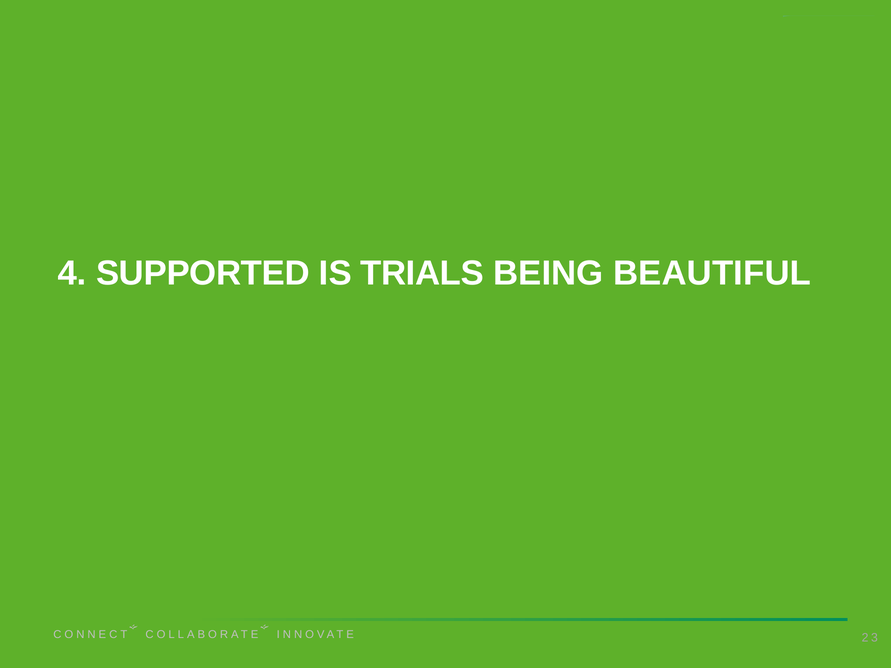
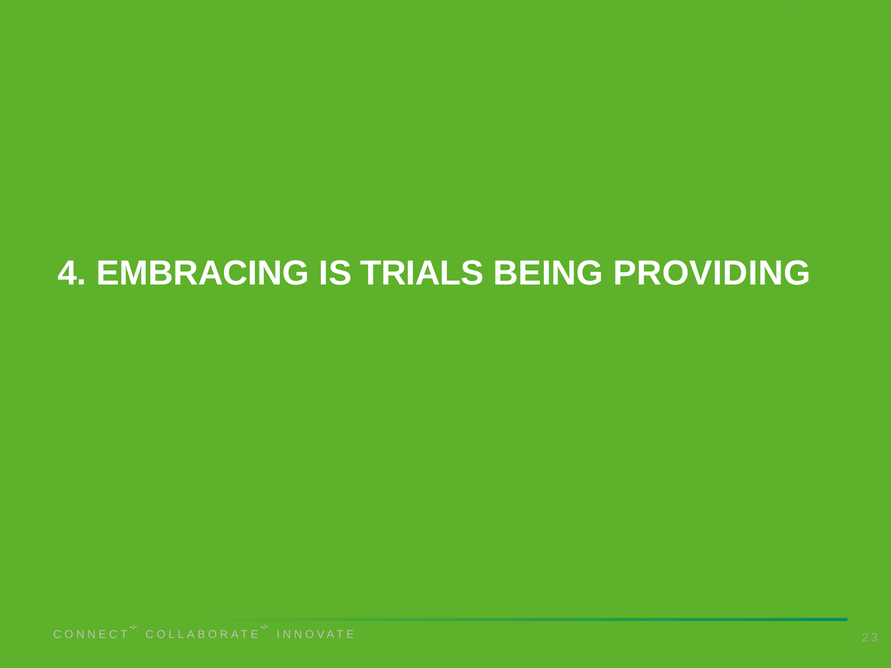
SUPPORTED: SUPPORTED -> EMBRACING (203, 273)
BEAUTIFUL: BEAUTIFUL -> PROVIDING (712, 273)
